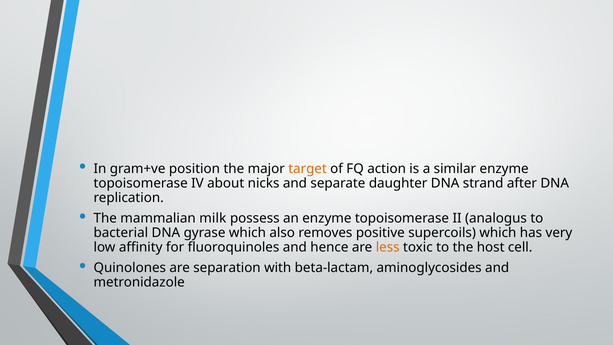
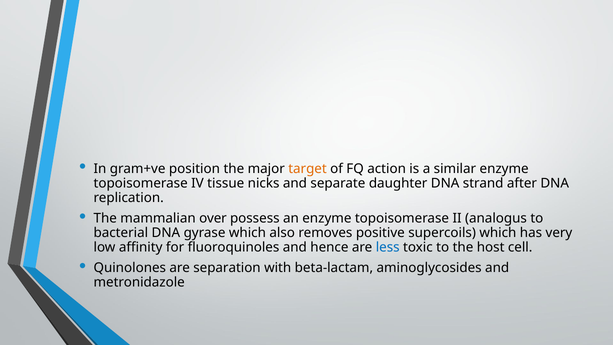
about: about -> tissue (226, 183)
milk: milk -> over (213, 218)
less colour: orange -> blue (388, 247)
